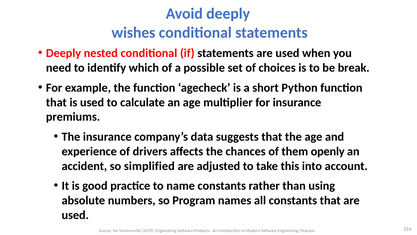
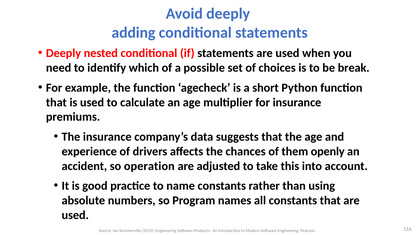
wishes: wishes -> adding (133, 32)
simplified: simplified -> operation (149, 166)
